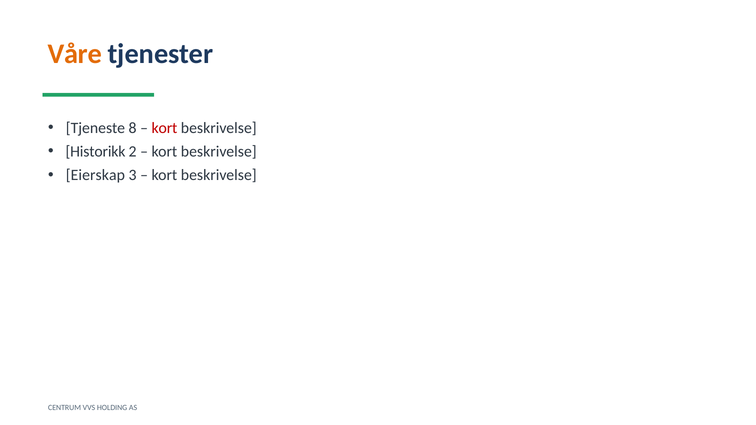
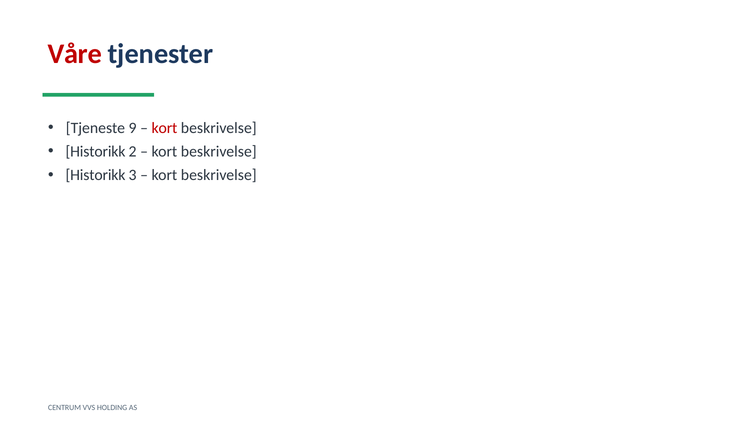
Våre colour: orange -> red (75, 54)
8: 8 -> 9 (133, 128)
Eierskap: Eierskap -> Historikk (96, 175)
